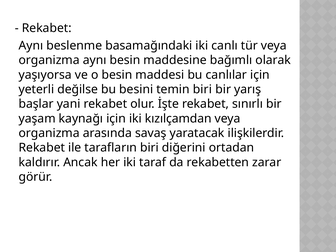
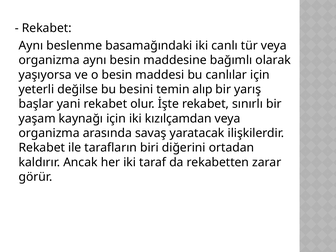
temin biri: biri -> alıp (203, 89)
